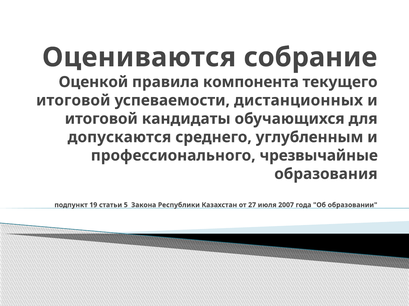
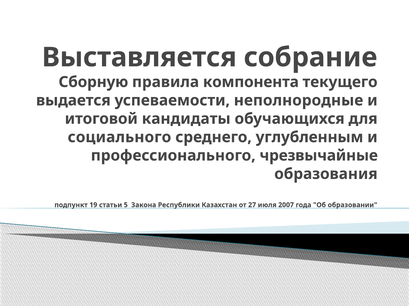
Оцениваются: Оцениваются -> Выставляется (139, 57)
Оценкой: Оценкой -> Сборную (93, 82)
итоговой: итоговой -> выдается (73, 101)
дистанционных: дистанционных -> неполнородные (299, 101)
допускаются: допускаются -> социального (119, 137)
